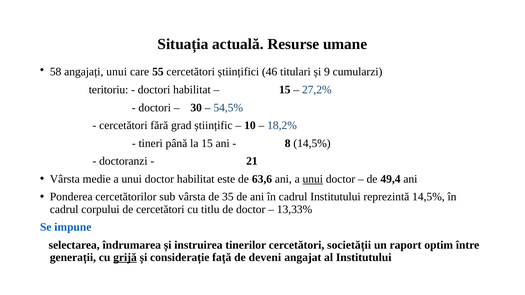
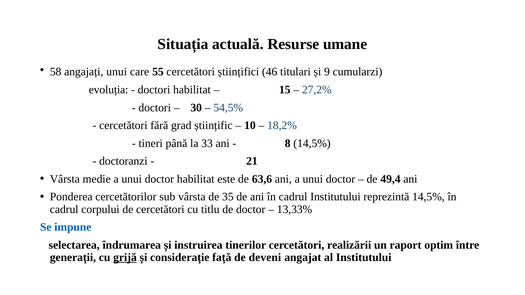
teritoriu: teritoriu -> evoluția (109, 90)
la 15: 15 -> 33 (207, 143)
unui underline: present -> none (313, 179)
societății: societății -> realizării (349, 245)
